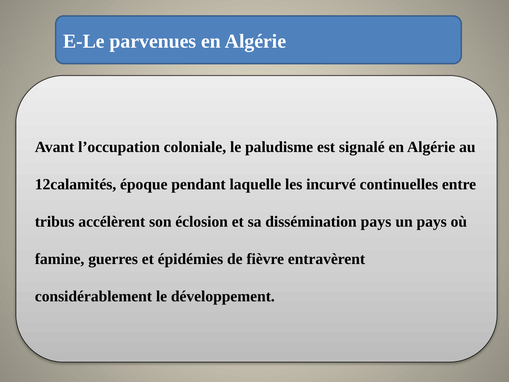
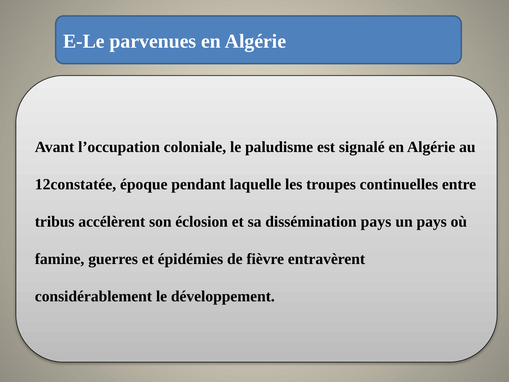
12calamités: 12calamités -> 12constatée (76, 184)
incurvé: incurvé -> troupes (331, 184)
